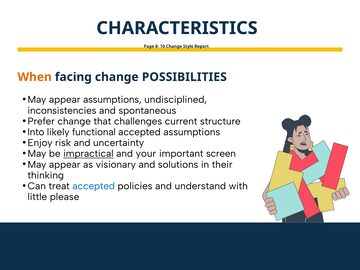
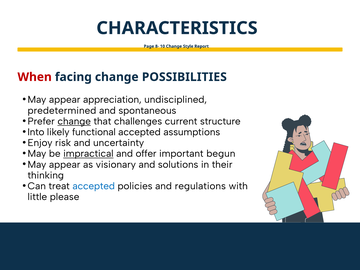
When colour: orange -> red (35, 77)
appear assumptions: assumptions -> appreciation (112, 100)
inconsistencies: inconsistencies -> predetermined (62, 111)
change underline: none -> present (74, 121)
your: your -> offer (146, 154)
screen: screen -> begun (221, 154)
understand: understand -> regulations (200, 186)
